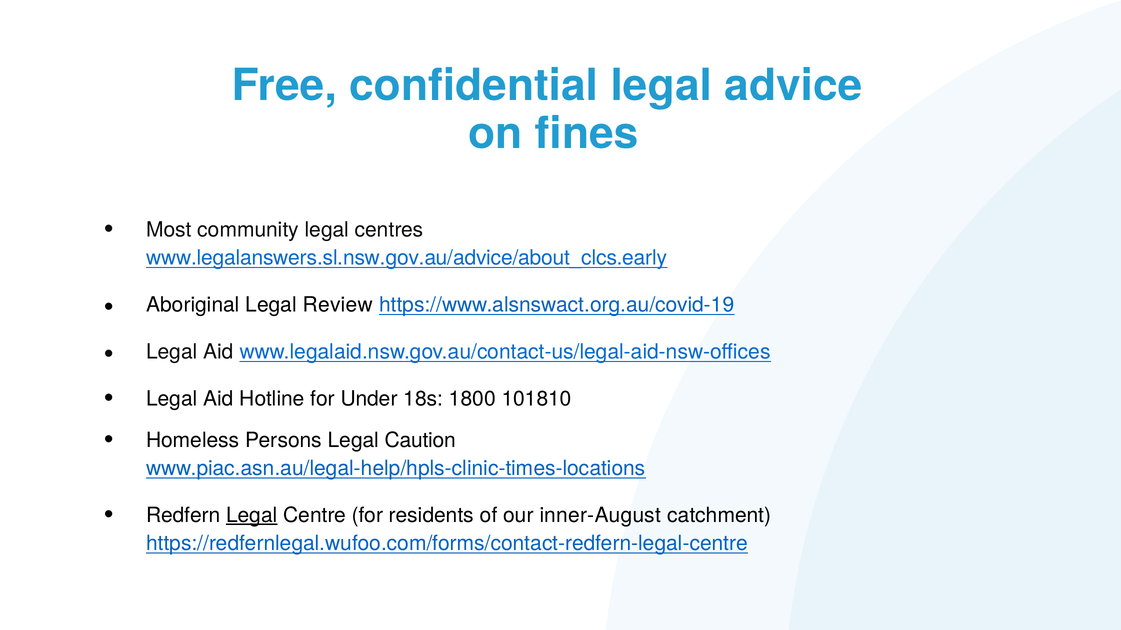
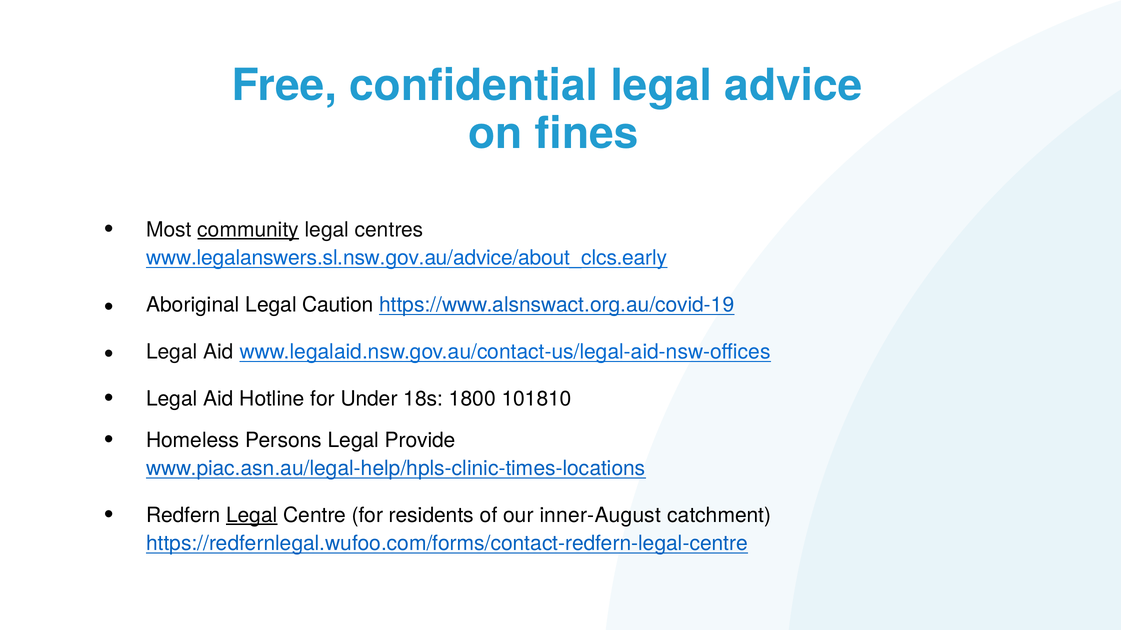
community underline: none -> present (248, 230)
Review: Review -> Caution (338, 305)
Caution: Caution -> Provide (420, 441)
